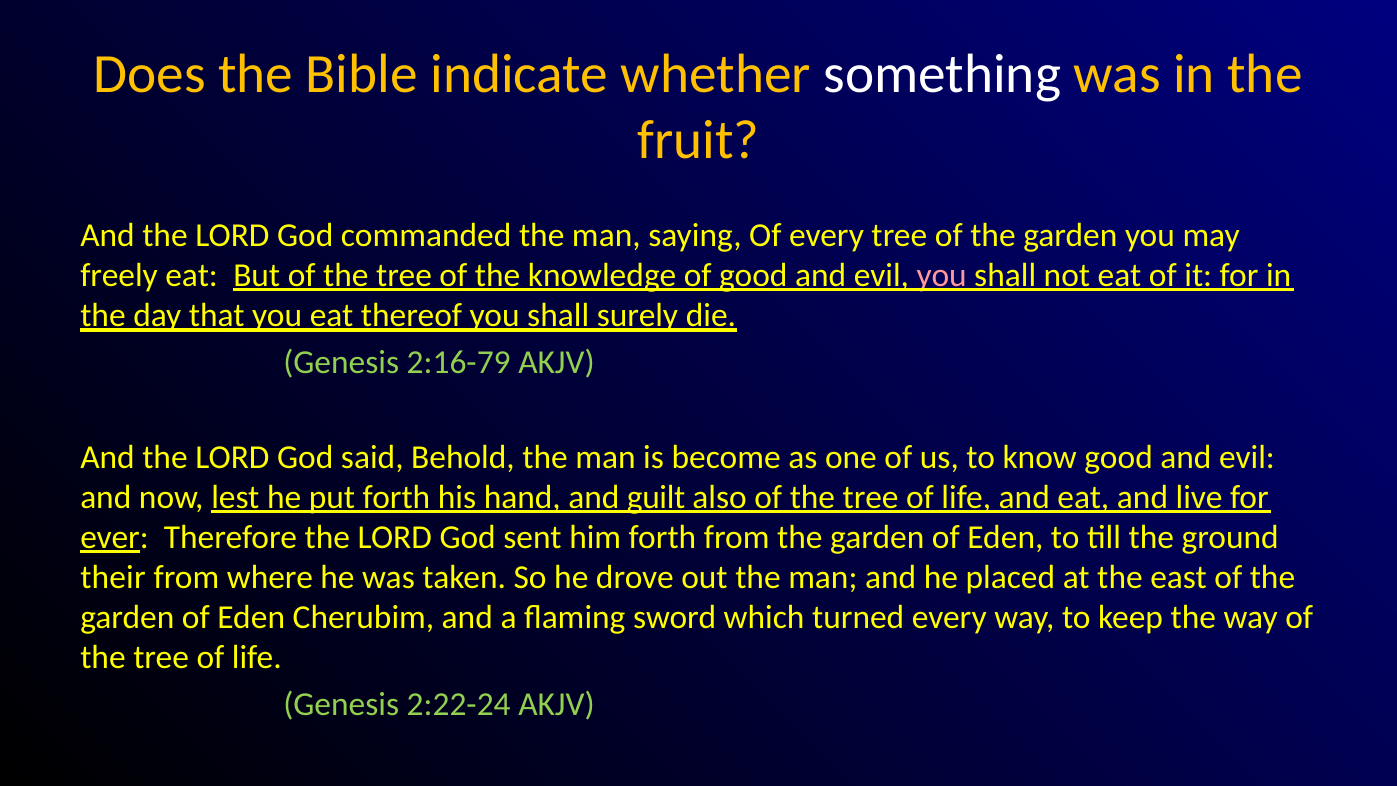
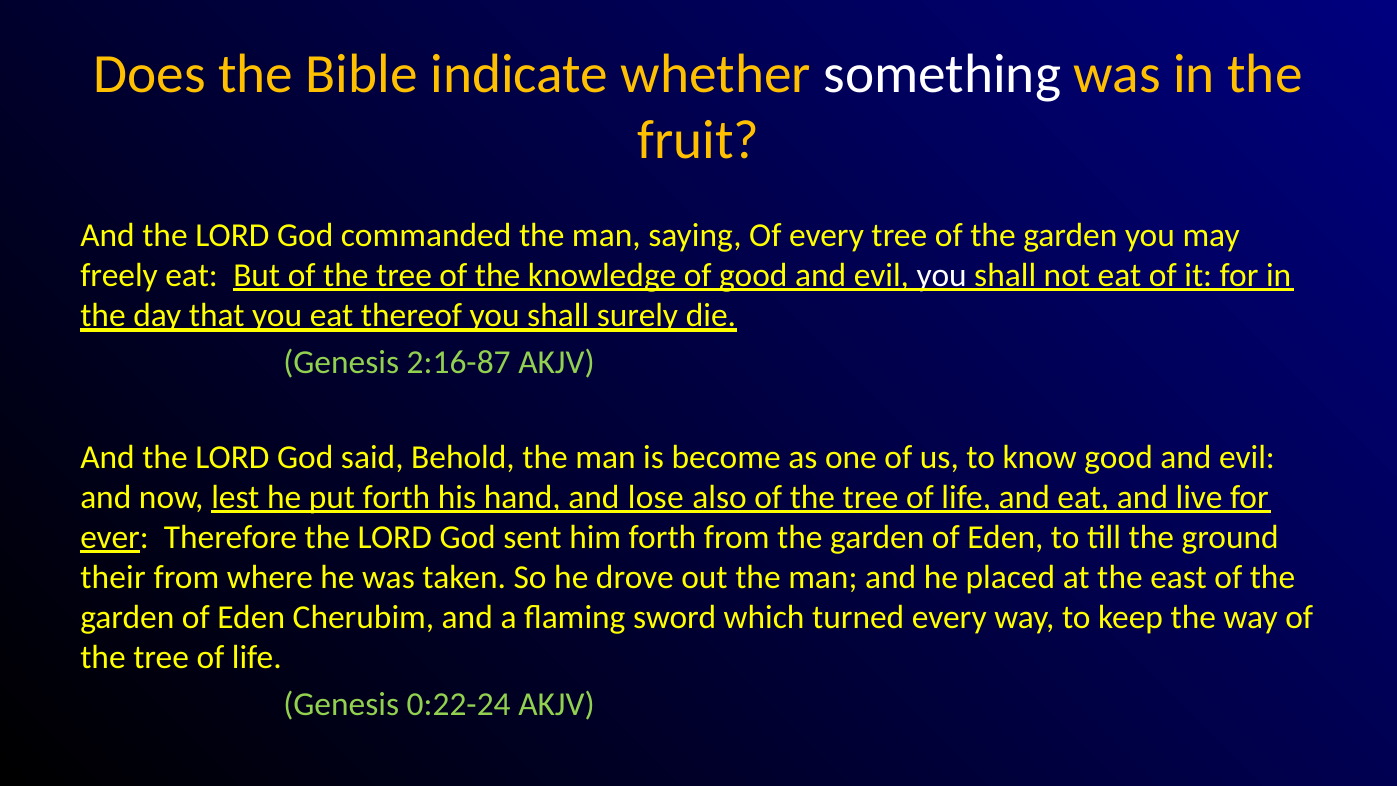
you colour: pink -> white (942, 275)
2:16-79: 2:16-79 -> 2:16-87 (459, 363)
guilt: guilt -> lose (656, 497)
2:22-24: 2:22-24 -> 0:22-24 (459, 705)
